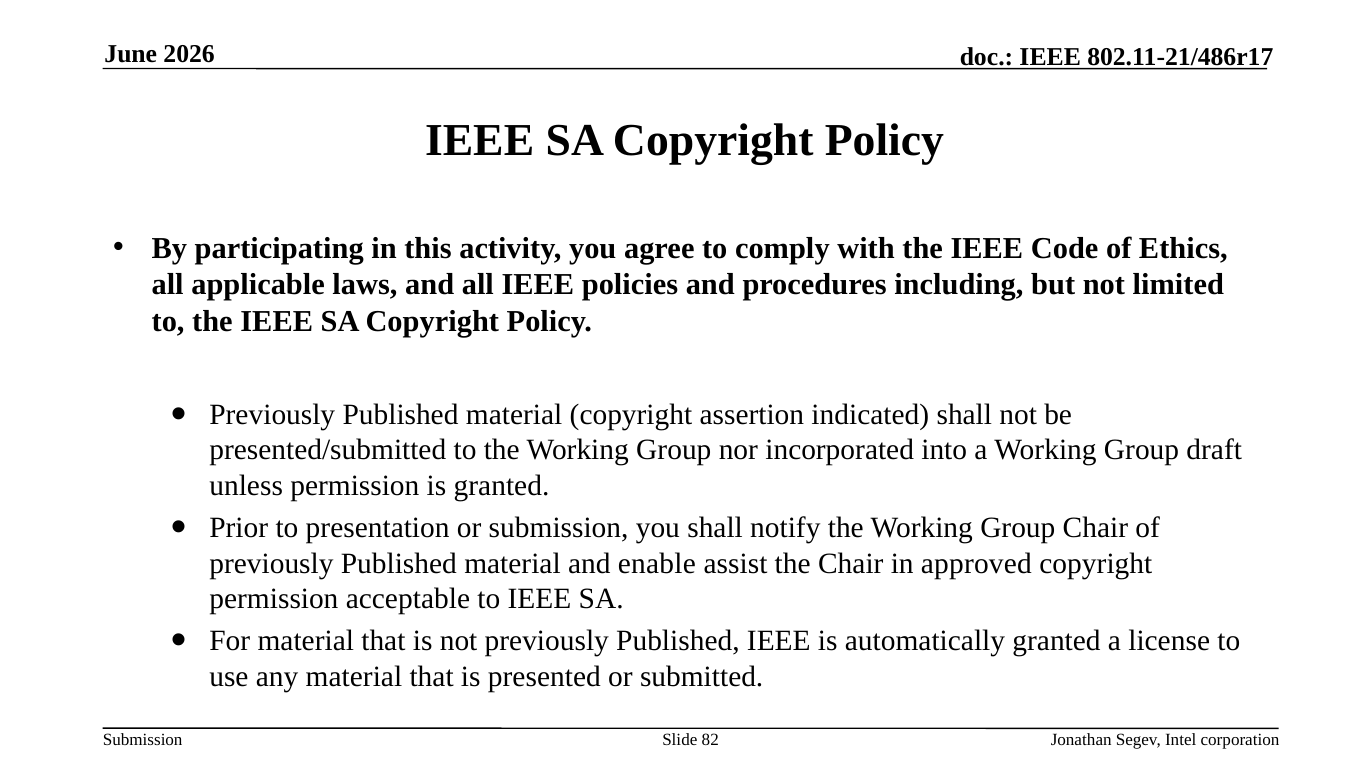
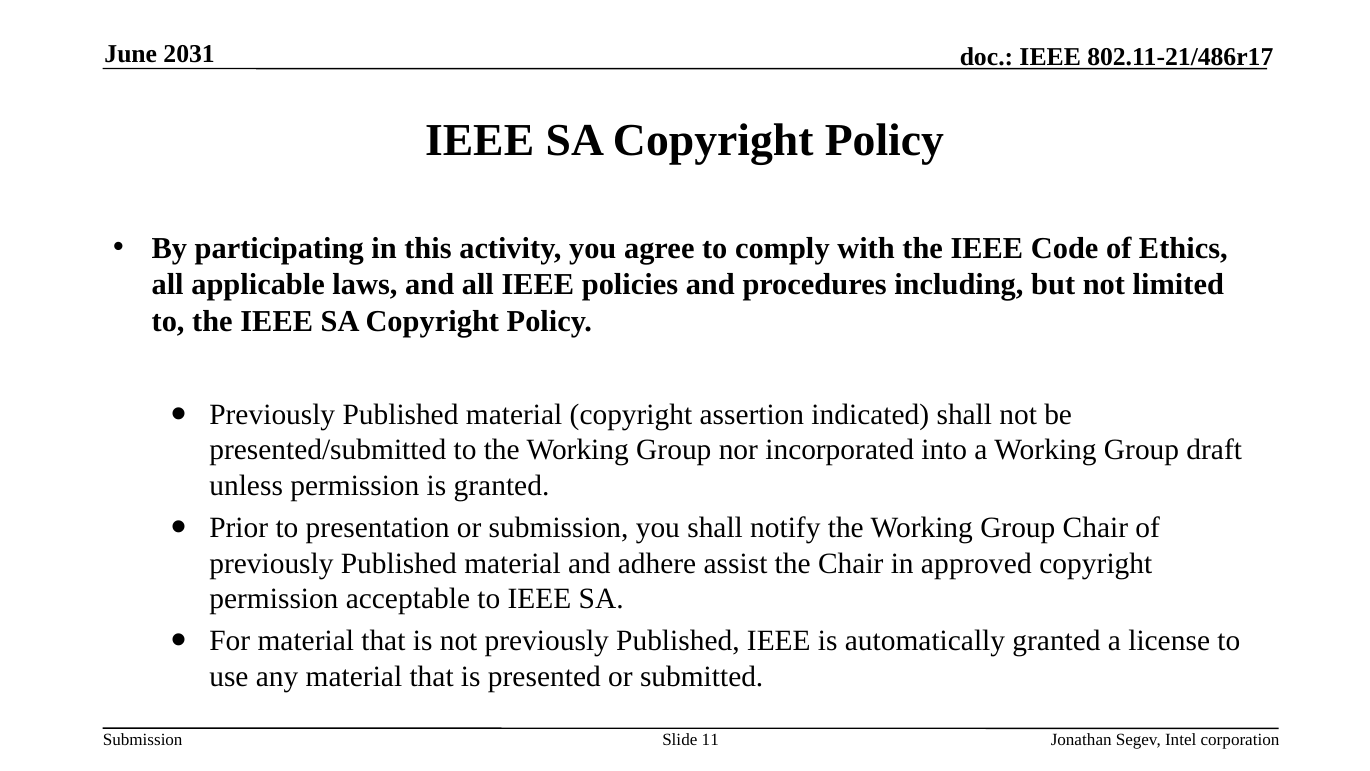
2026: 2026 -> 2031 (189, 54)
enable: enable -> adhere (657, 563)
82: 82 -> 11 (710, 739)
